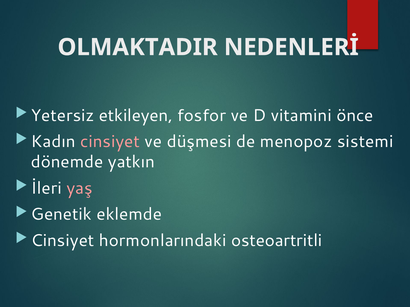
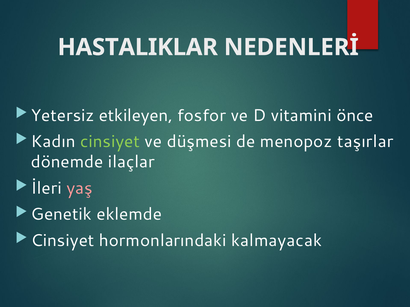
OLMAKTADIR: OLMAKTADIR -> HASTALIKLAR (138, 47)
cinsiyet colour: pink -> light green (110, 142)
sistemi: sistemi -> taşırlar (365, 142)
yatkın: yatkın -> ilaçlar (131, 162)
osteoartritli: osteoartritli -> kalmayacak (277, 241)
